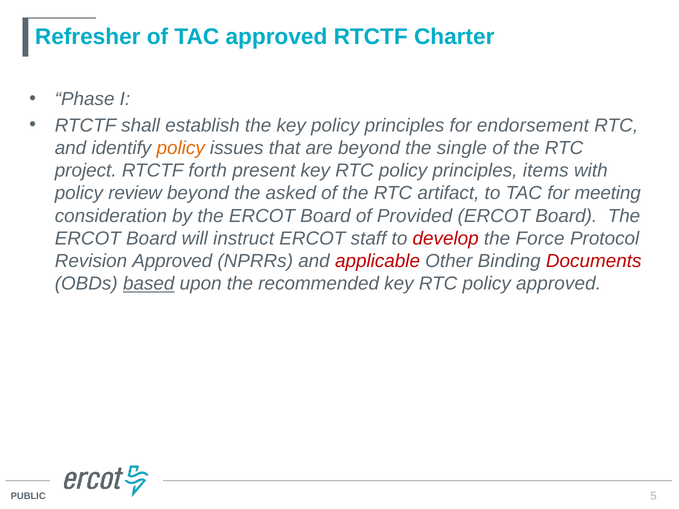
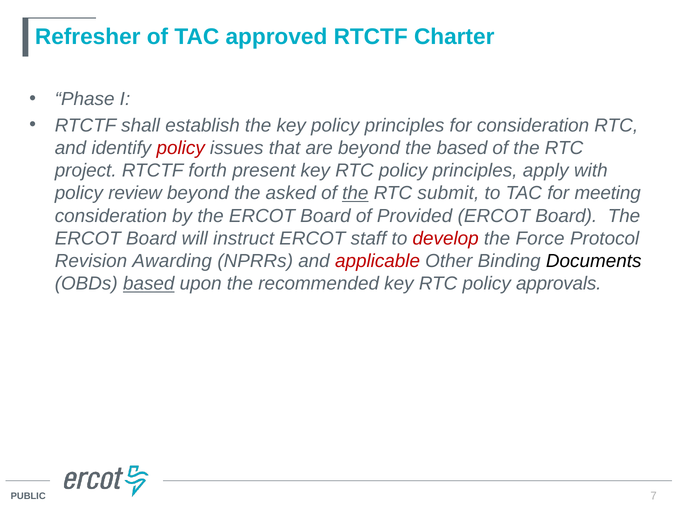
for endorsement: endorsement -> consideration (533, 125)
policy colour: orange -> red (181, 148)
the single: single -> based (462, 148)
items: items -> apply (546, 171)
the underline: none -> present (355, 193)
artifact: artifact -> submit (448, 193)
Revision Approved: Approved -> Awarding (172, 261)
Documents colour: red -> black (594, 261)
policy approved: approved -> approvals (559, 284)
5: 5 -> 7 (654, 496)
